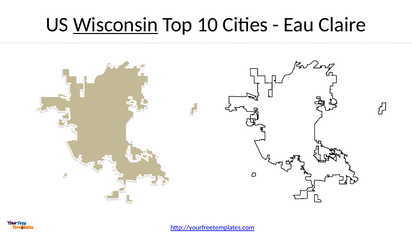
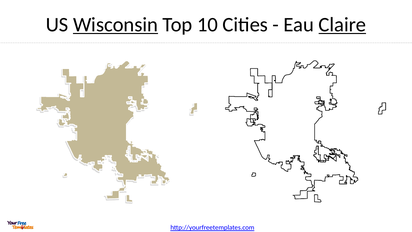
Claire underline: none -> present (342, 25)
